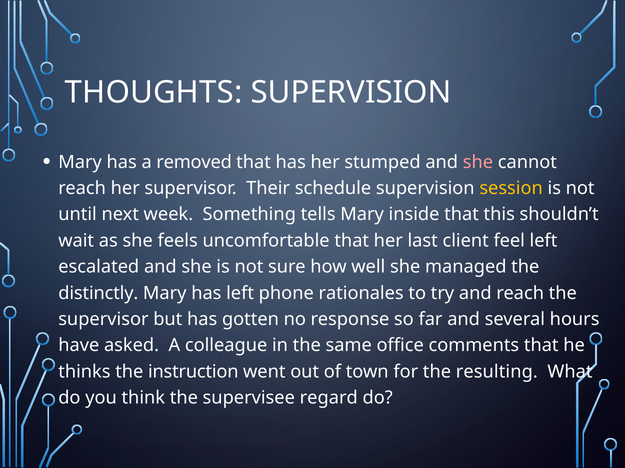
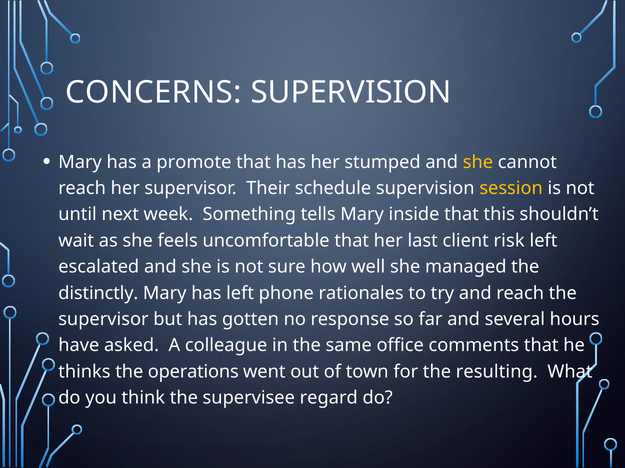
THOUGHTS: THOUGHTS -> CONCERNS (154, 93)
removed: removed -> promote (194, 162)
she colour: pink -> yellow (478, 162)
feel: feel -> risk (509, 241)
instruction: instruction -> operations (193, 372)
